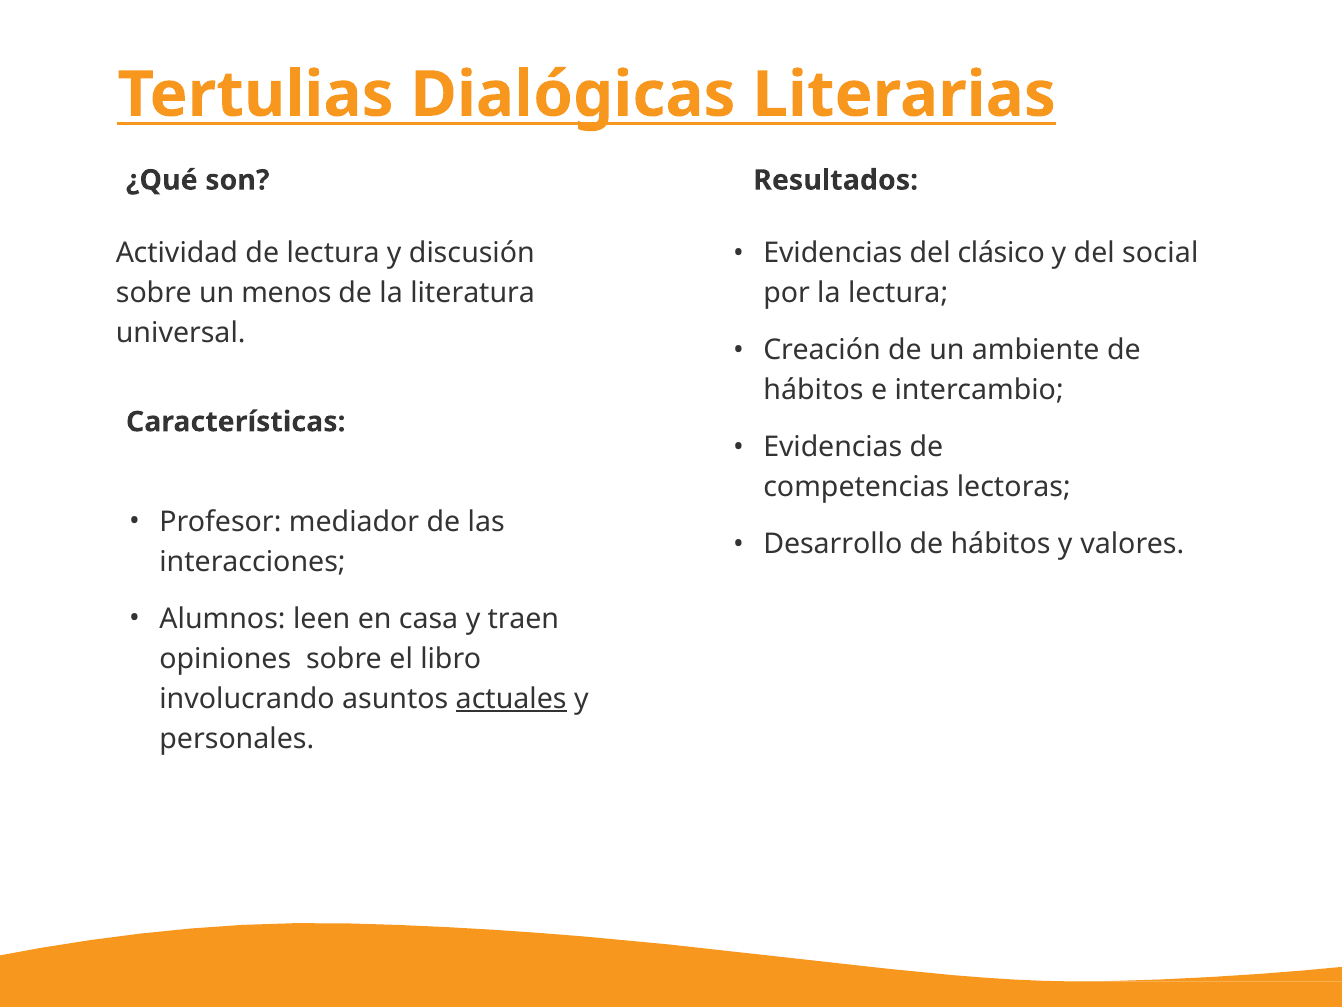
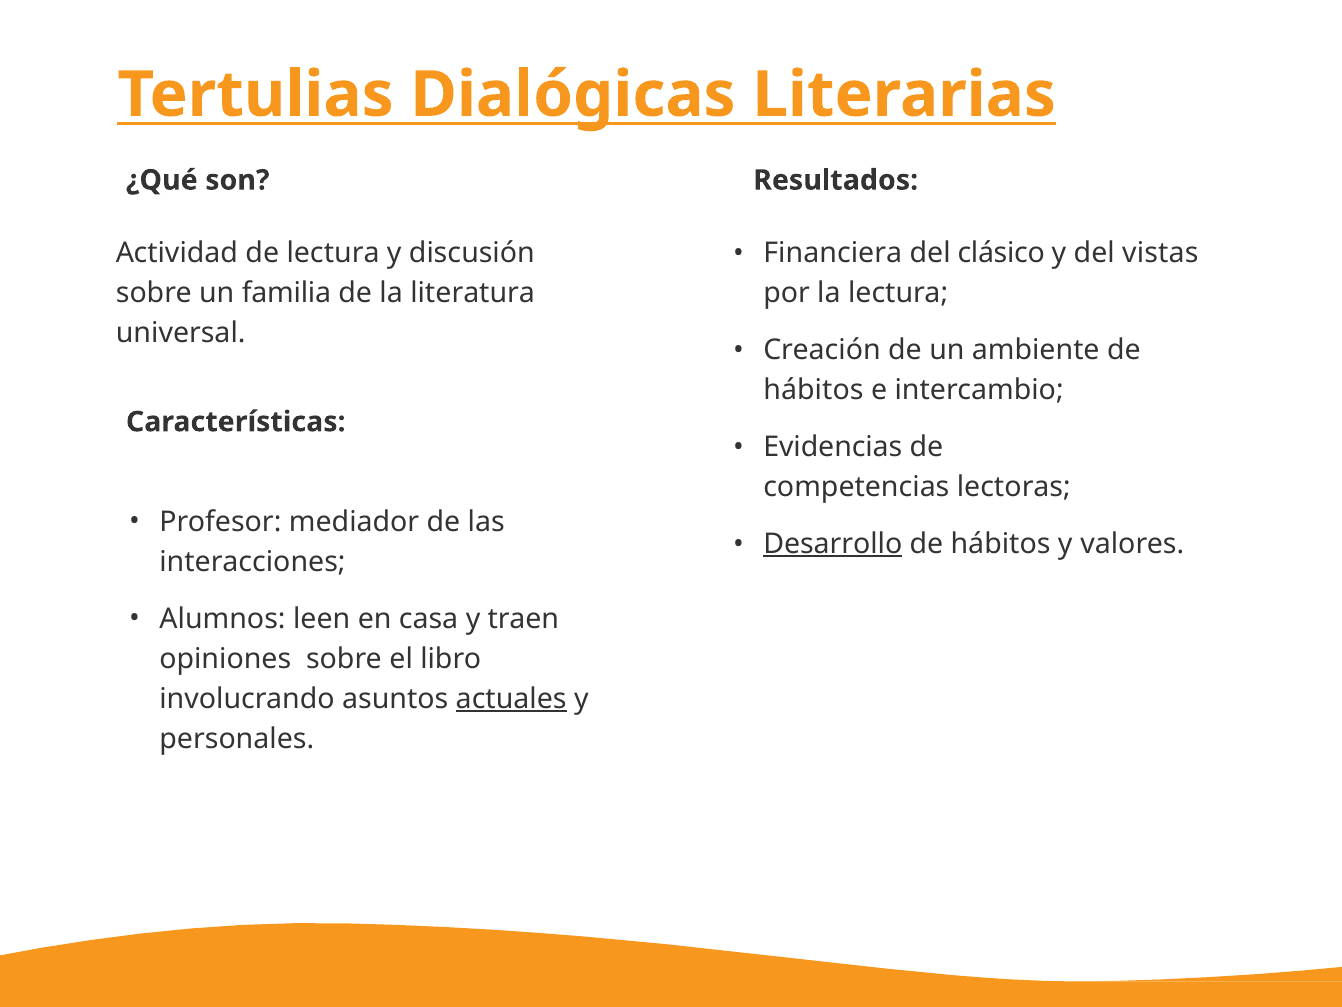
Evidencias: Evidencias -> Financiera (833, 253)
social: social -> vistas (1160, 253)
menos: menos -> familia (286, 293)
Desarrollo underline: none -> present (833, 544)
